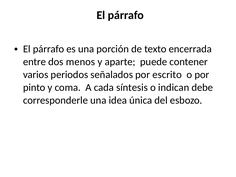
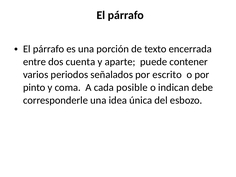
menos: menos -> cuenta (80, 62)
síntesis: síntesis -> posible (132, 87)
